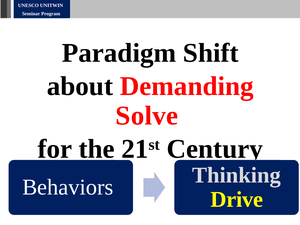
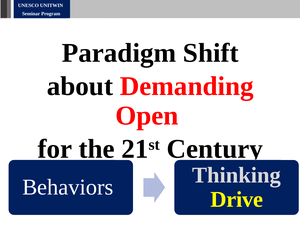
Solve: Solve -> Open (147, 116)
